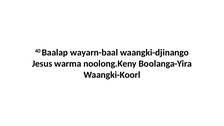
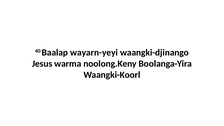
wayarn-baal: wayarn-baal -> wayarn-yeyi (94, 52)
